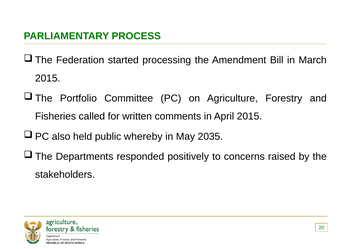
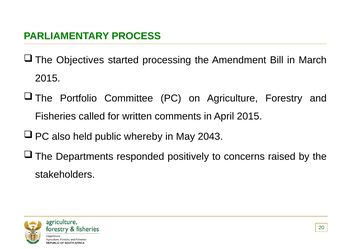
Federation: Federation -> Objectives (80, 60)
2035: 2035 -> 2043 (210, 137)
